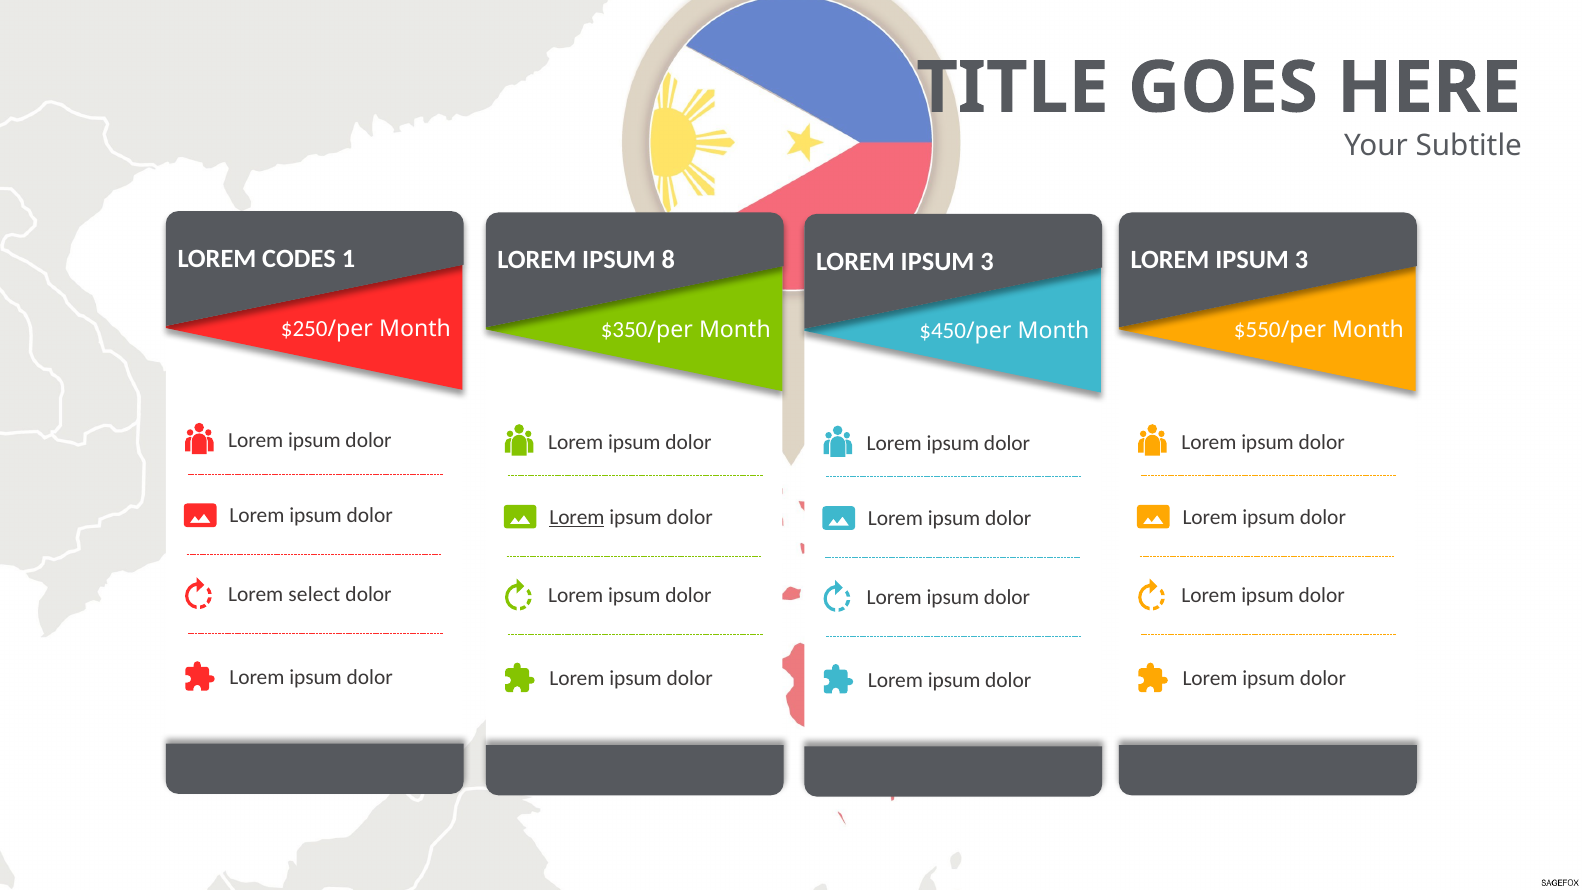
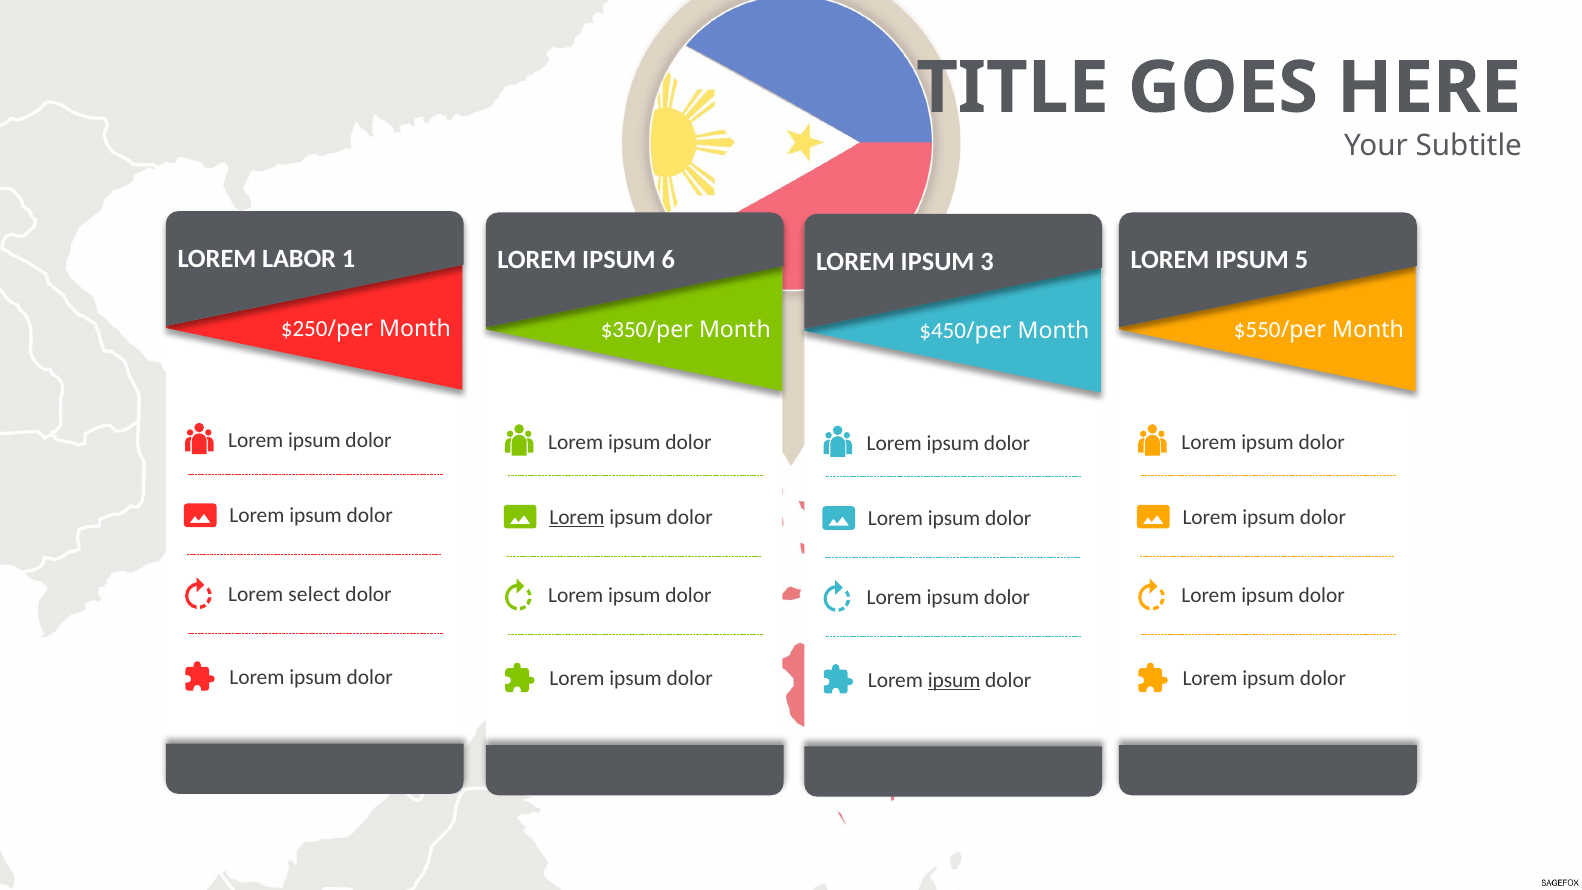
CODES: CODES -> LABOR (299, 259)
8: 8 -> 6 (668, 260)
3: 3 -> 5 (1302, 260)
ipsum underline: none -> present (954, 680)
